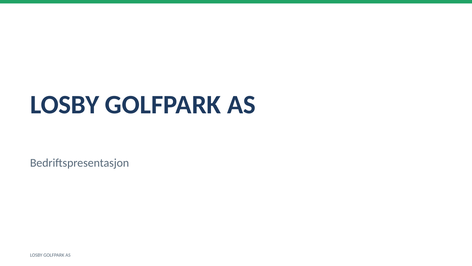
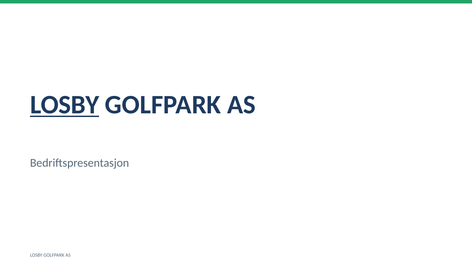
LOSBY underline: none -> present (65, 105)
